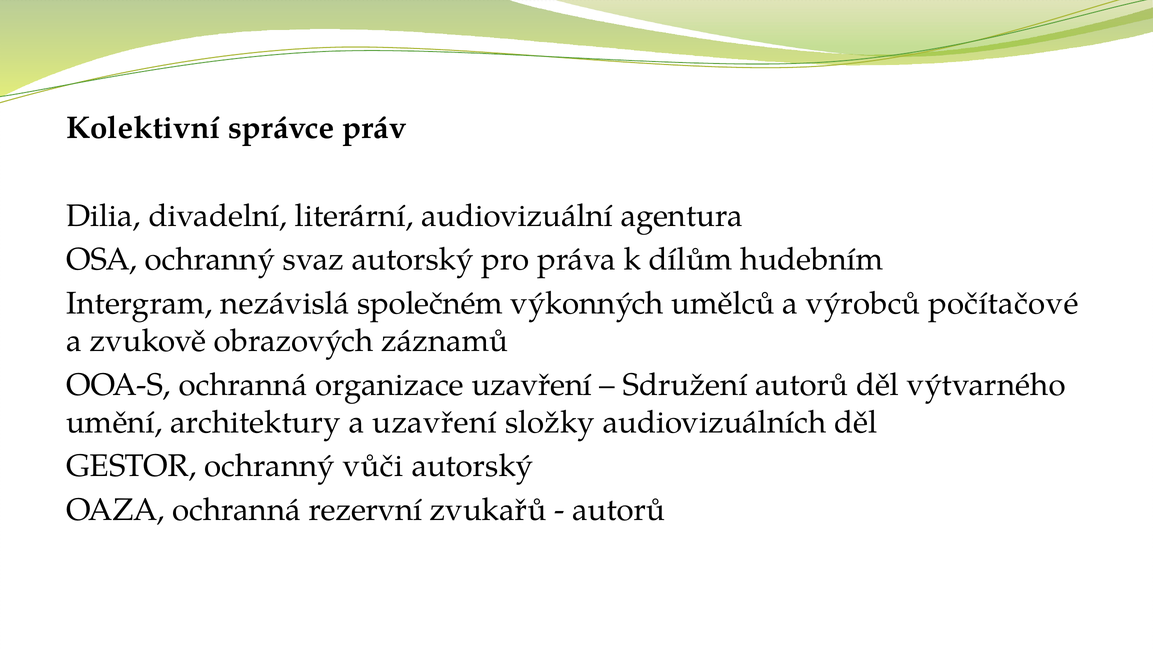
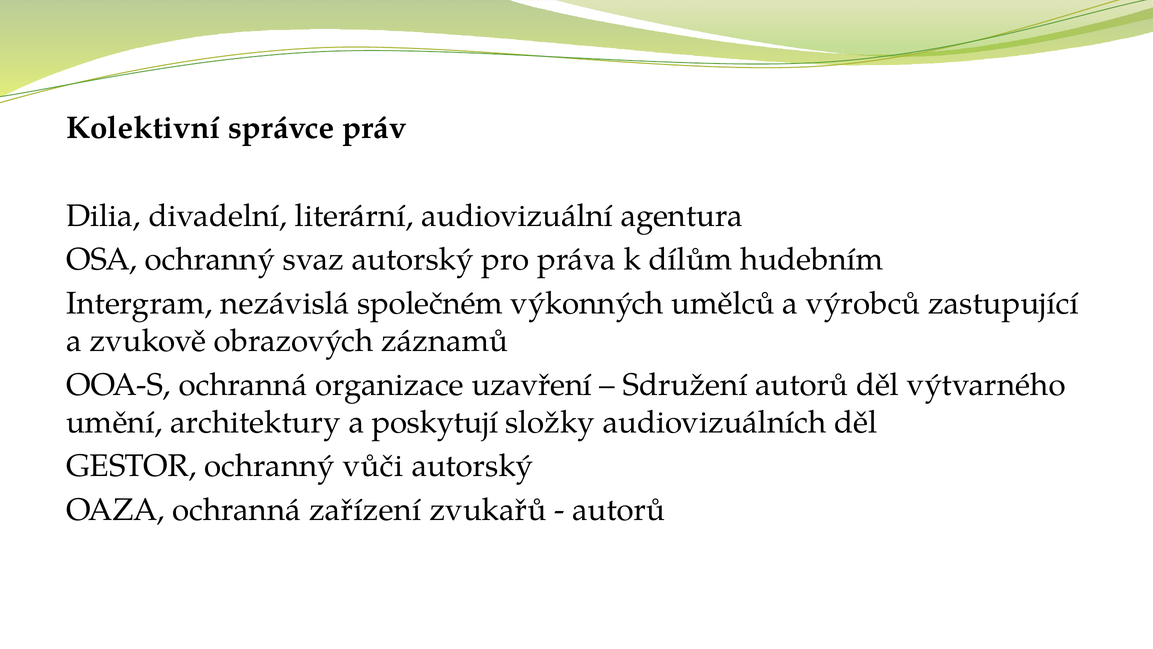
počítačové: počítačové -> zastupující (1003, 303)
a uzavření: uzavření -> poskytují (435, 422)
rezervní: rezervní -> zařízení (365, 510)
